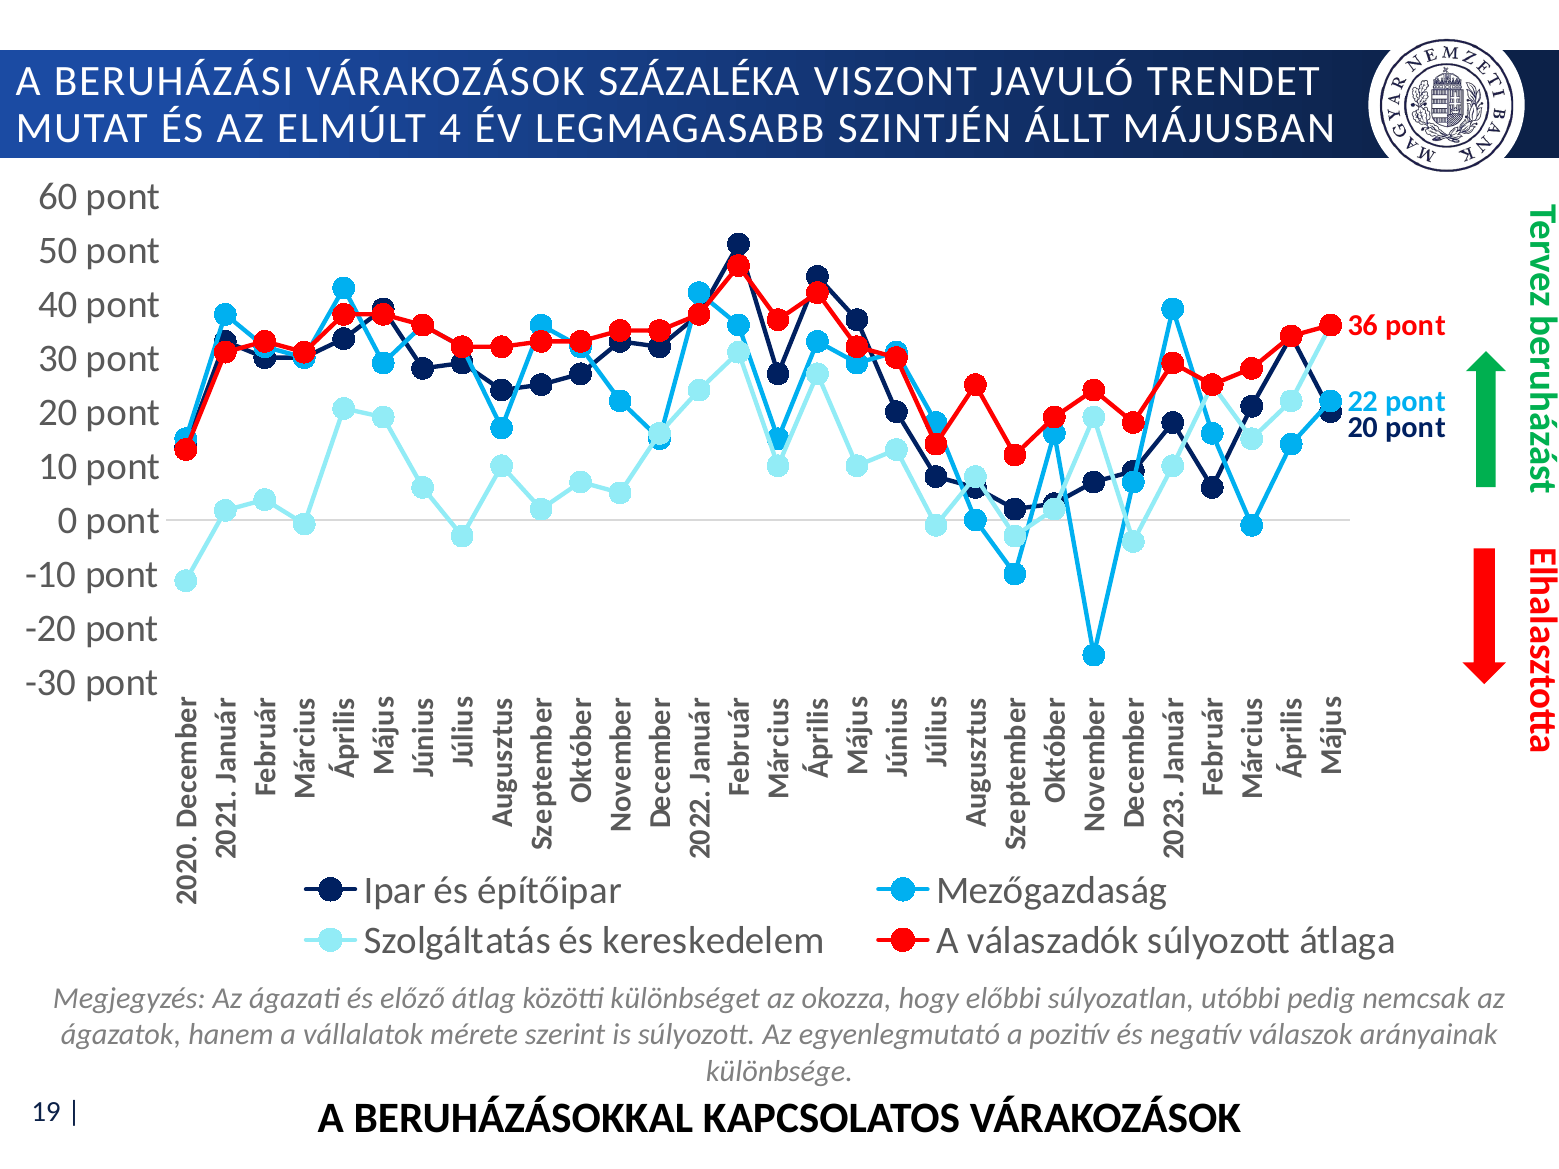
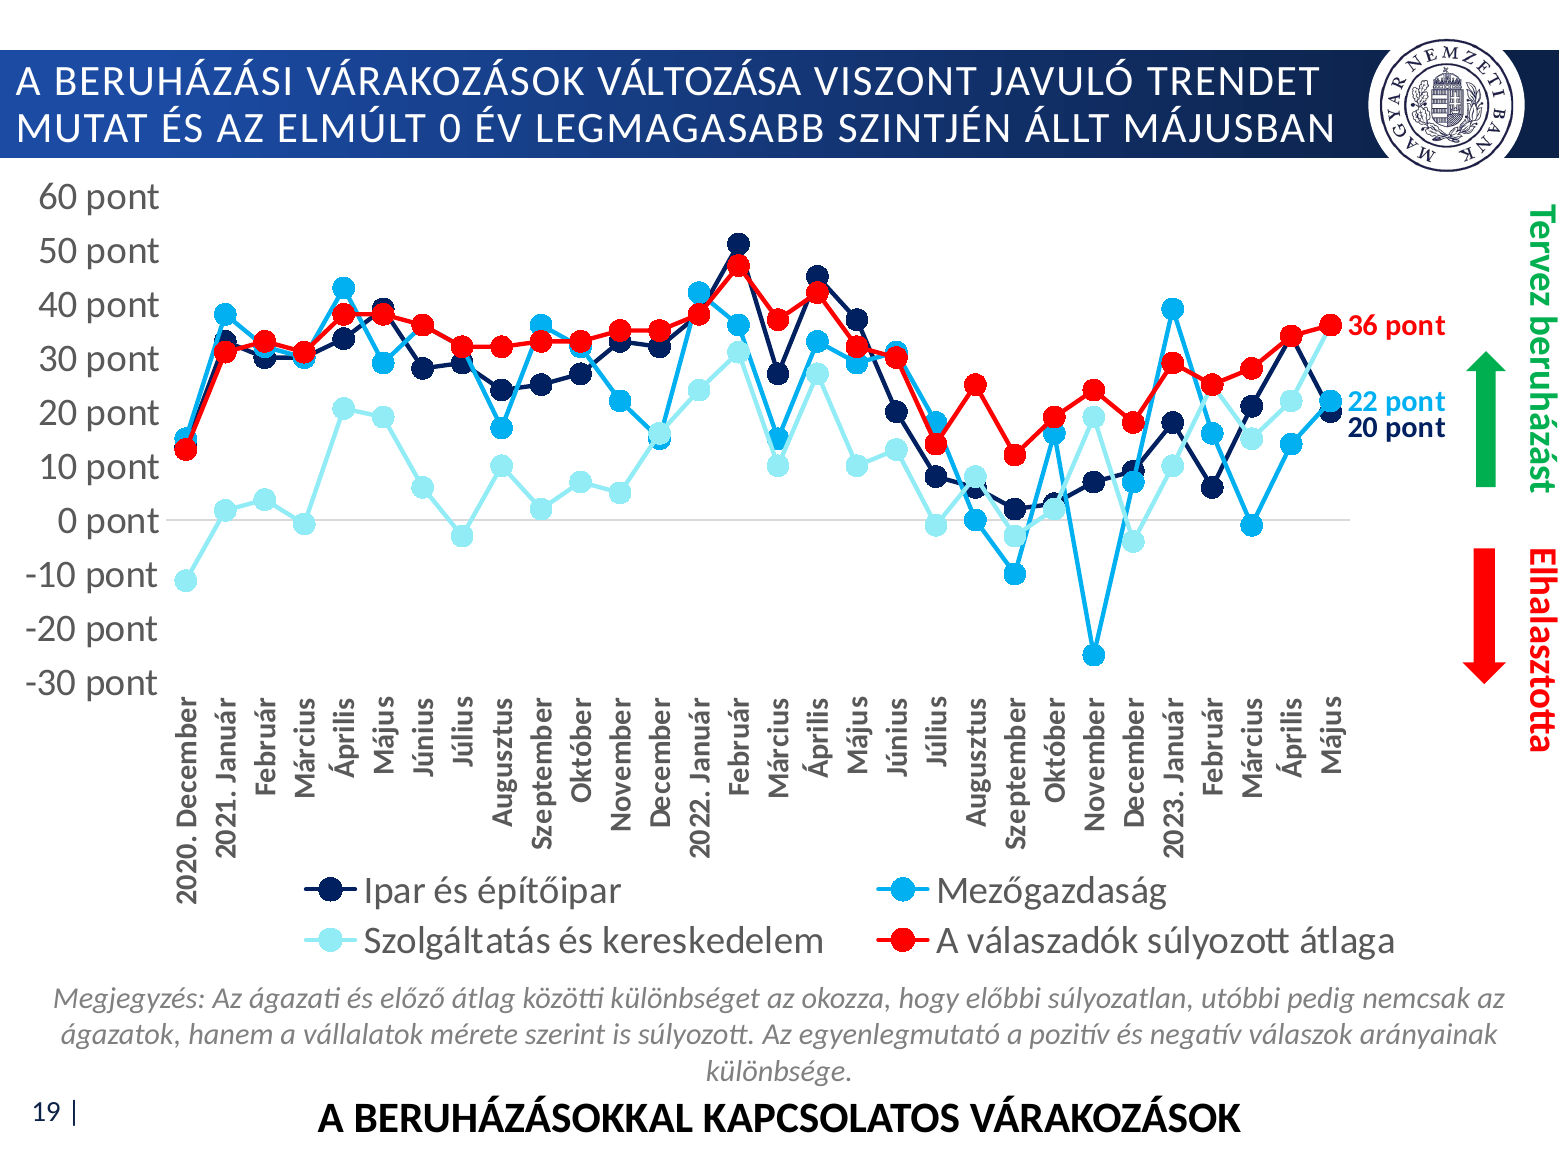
SZÁZALÉKA: SZÁZALÉKA -> VÁLTOZÁSA (699, 81)
ELMÚLT 4: 4 -> 0 (450, 128)
